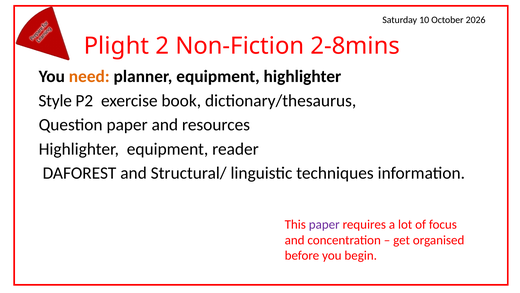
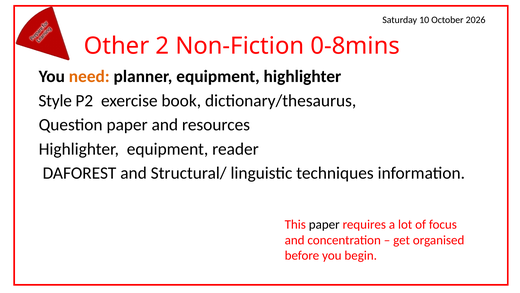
Plight: Plight -> Other (117, 46)
2-8mins: 2-8mins -> 0-8mins (355, 46)
paper colour: purple -> black (324, 224)
